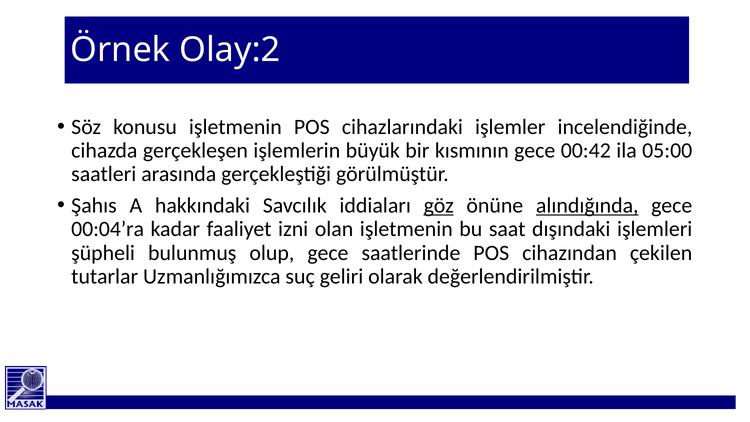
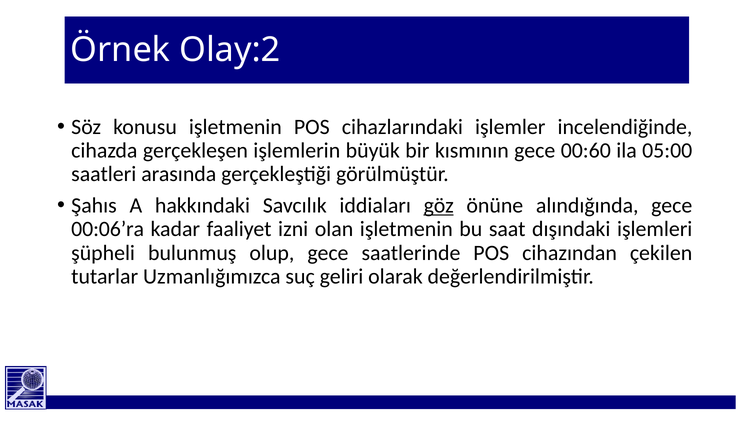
00:42: 00:42 -> 00:60 (586, 150)
alındığında underline: present -> none (587, 206)
00:04’ra: 00:04’ra -> 00:06’ra (108, 229)
